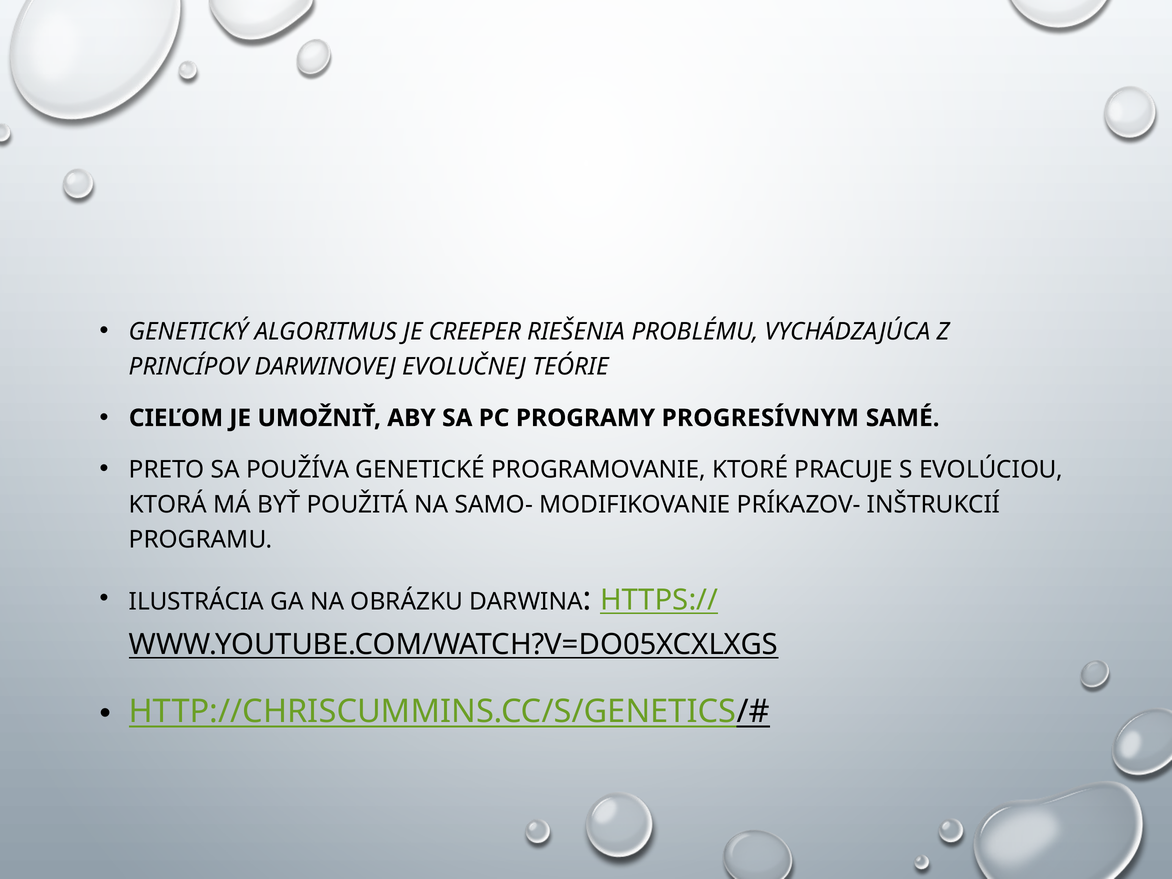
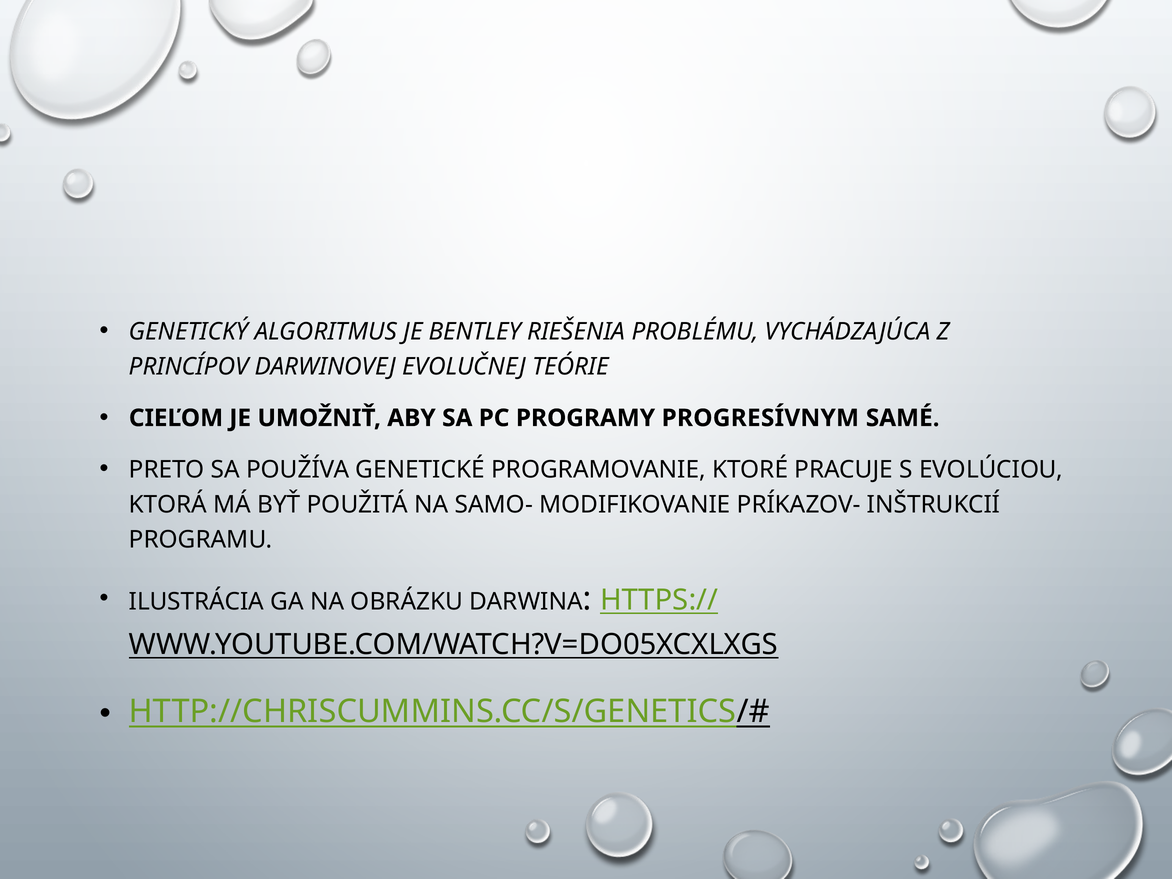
CREEPER: CREEPER -> BENTLEY (475, 331)
